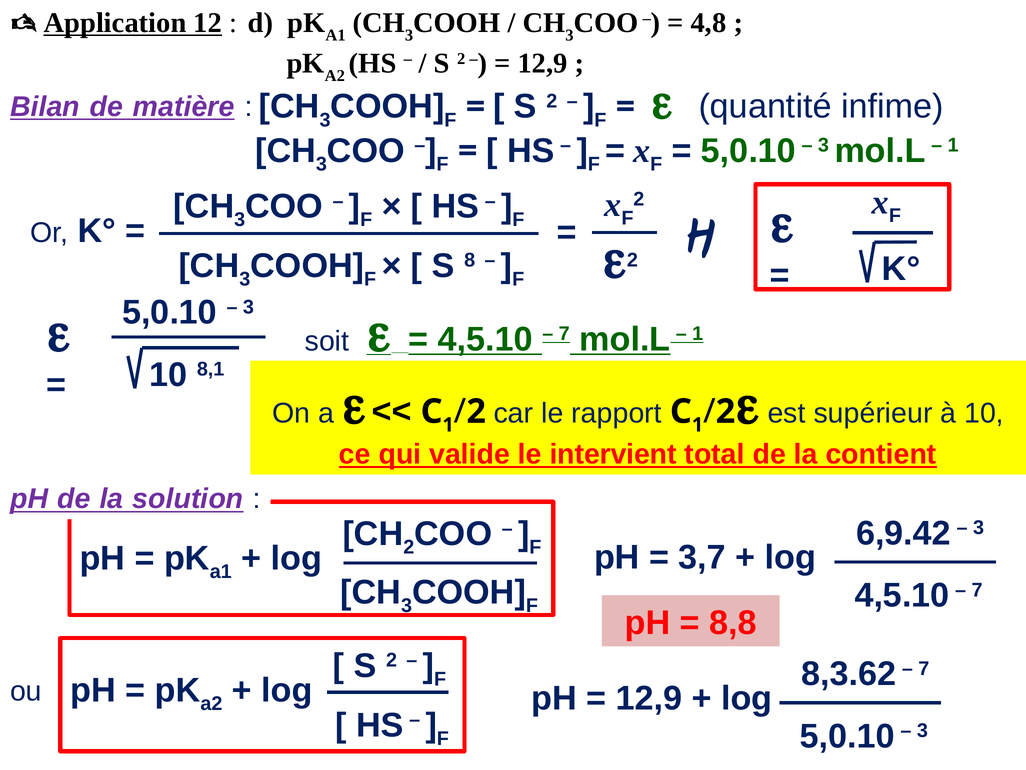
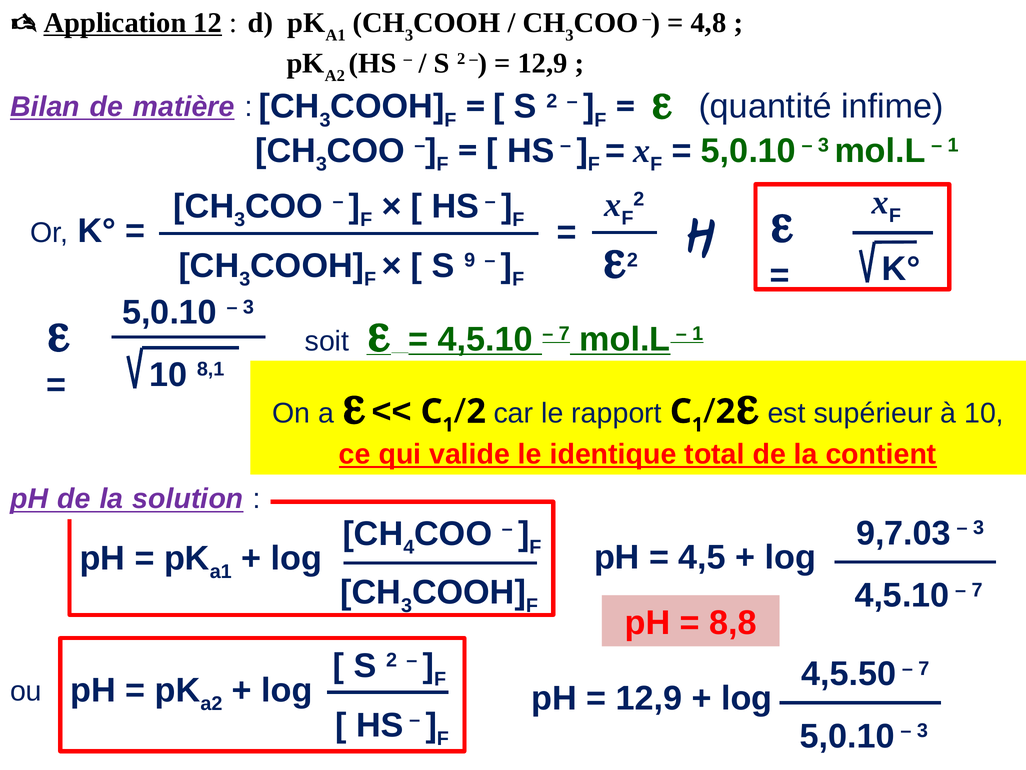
8: 8 -> 9 (470, 260)
intervient: intervient -> identique (613, 454)
6,9.42: 6,9.42 -> 9,7.03 (904, 533)
2: 2 -> 4 (409, 547)
3,7: 3,7 -> 4,5 (702, 557)
8,3.62: 8,3.62 -> 4,5.50 (849, 674)
